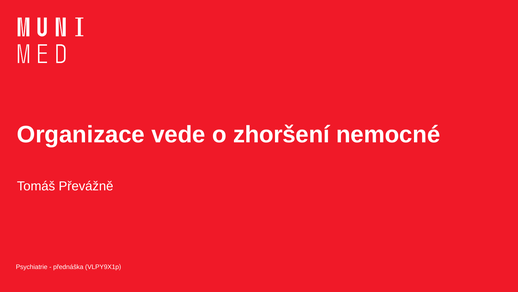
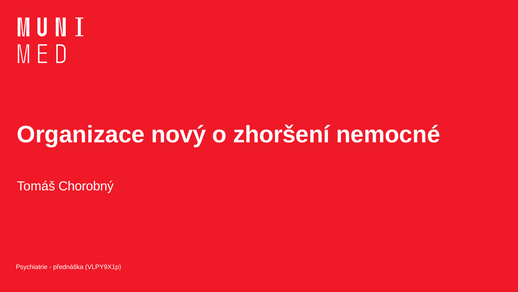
vede: vede -> nový (179, 134)
Převážně: Převážně -> Chorobný (86, 186)
